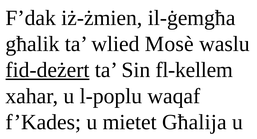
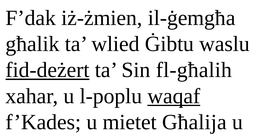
Mosè: Mosè -> Ġibtu (169, 44)
fl-kellem: fl-kellem -> fl-għalih (194, 70)
waqaf underline: none -> present (174, 96)
